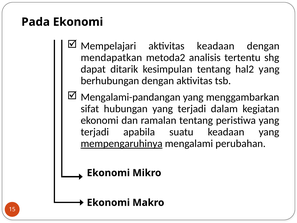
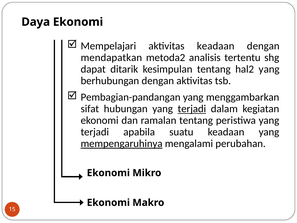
Pada: Pada -> Daya (36, 22)
Mengalami-pandangan: Mengalami-pandangan -> Pembagian-pandangan (131, 97)
terjadi underline: none -> present (192, 109)
